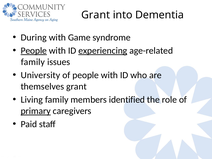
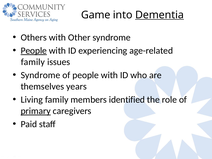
Grant: Grant -> Game (96, 15)
Dementia underline: none -> present (160, 15)
During: During -> Others (34, 37)
Game: Game -> Other (79, 37)
experiencing underline: present -> none (103, 51)
University: University -> Syndrome (40, 75)
themselves grant: grant -> years (76, 86)
